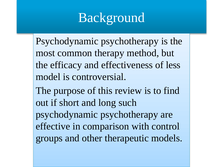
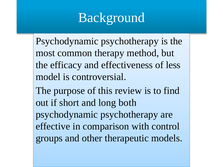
such: such -> both (128, 103)
